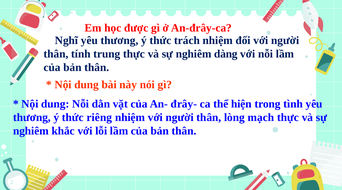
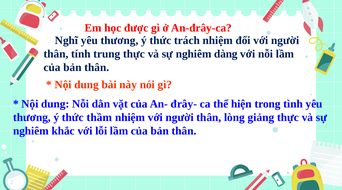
riêng: riêng -> thầm (99, 117)
mạch: mạch -> giảng (261, 117)
